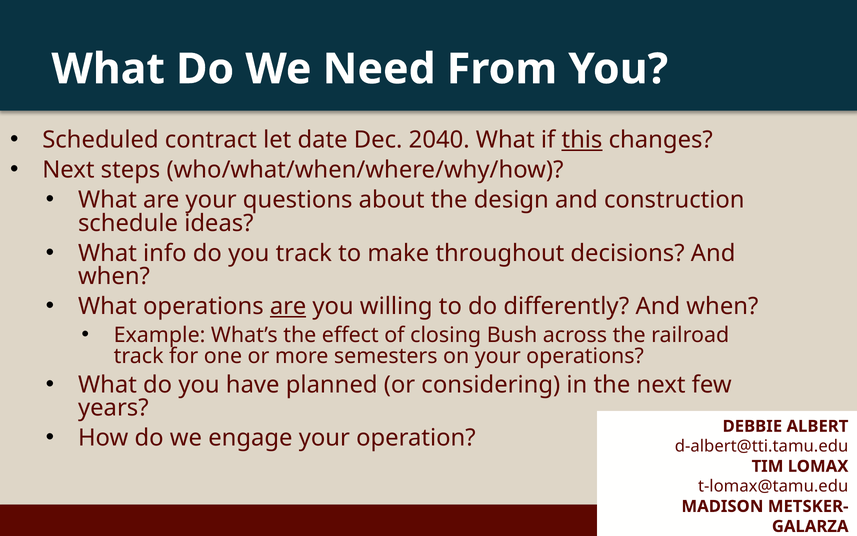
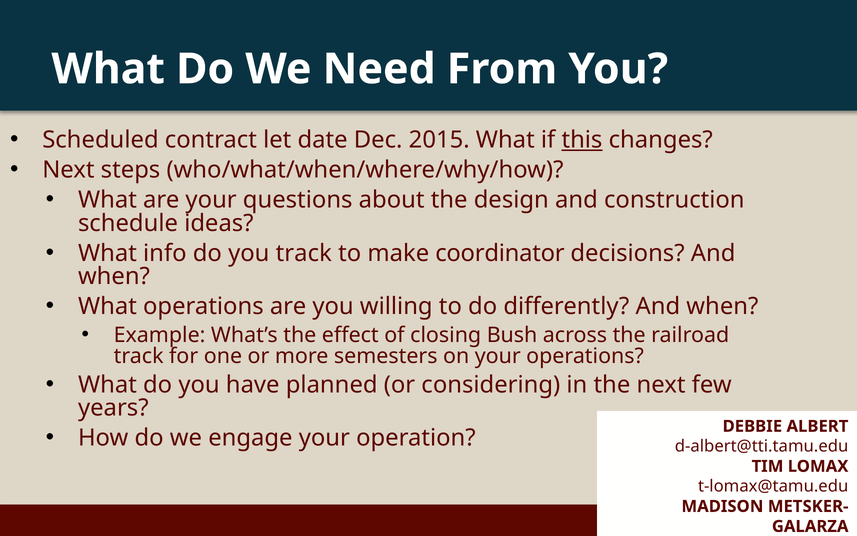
2040: 2040 -> 2015 (439, 140)
throughout: throughout -> coordinator (500, 253)
are underline: present -> none (288, 306)
